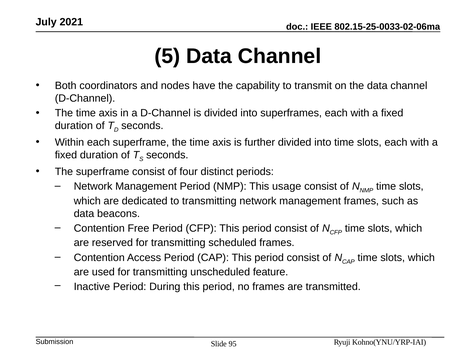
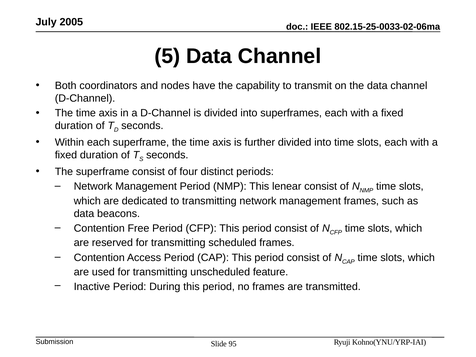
2021: 2021 -> 2005 (71, 22)
usage: usage -> lenear (287, 186)
